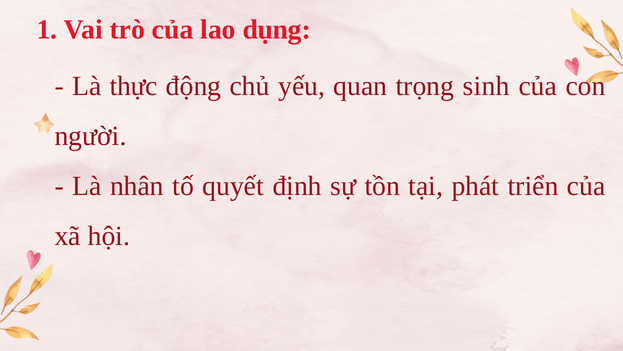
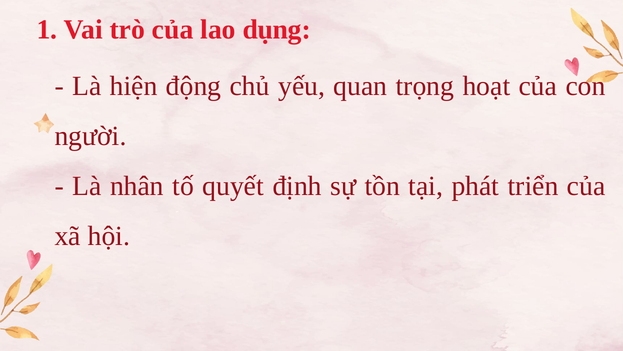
thực: thực -> hiện (134, 86)
sinh: sinh -> hoạt (486, 86)
